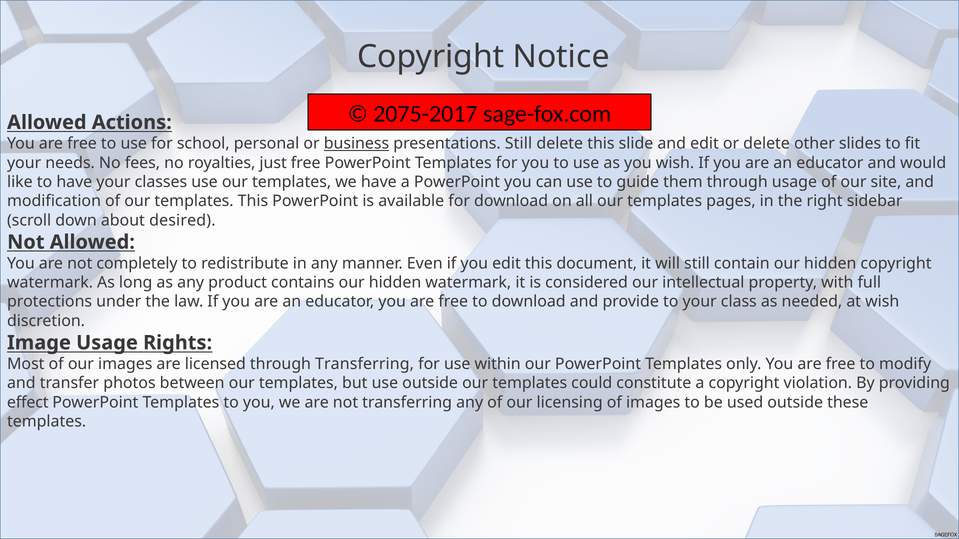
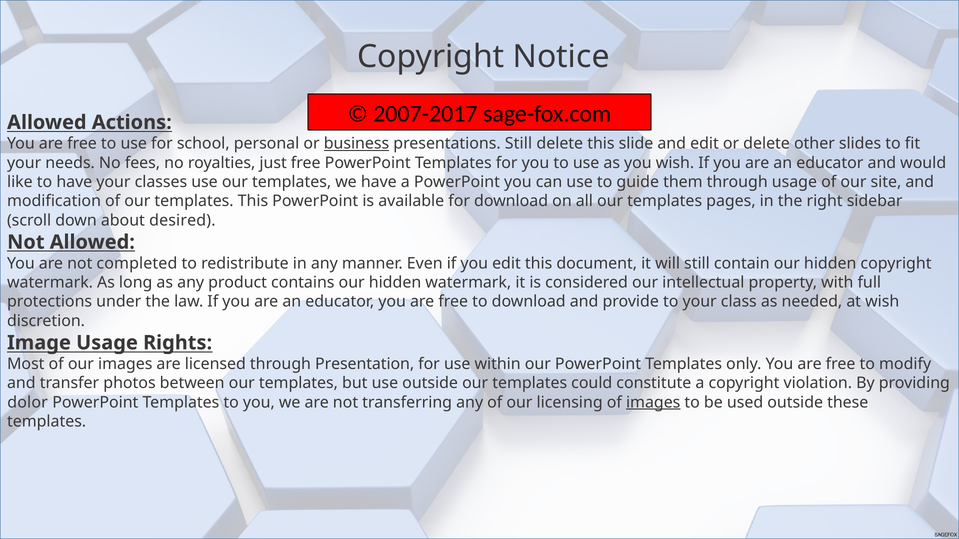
2075-2017: 2075-2017 -> 2007-2017 (425, 114)
completely: completely -> completed (137, 264)
through Transferring: Transferring -> Presentation (365, 364)
effect: effect -> dolor (28, 403)
images underline: none -> present (653, 403)
